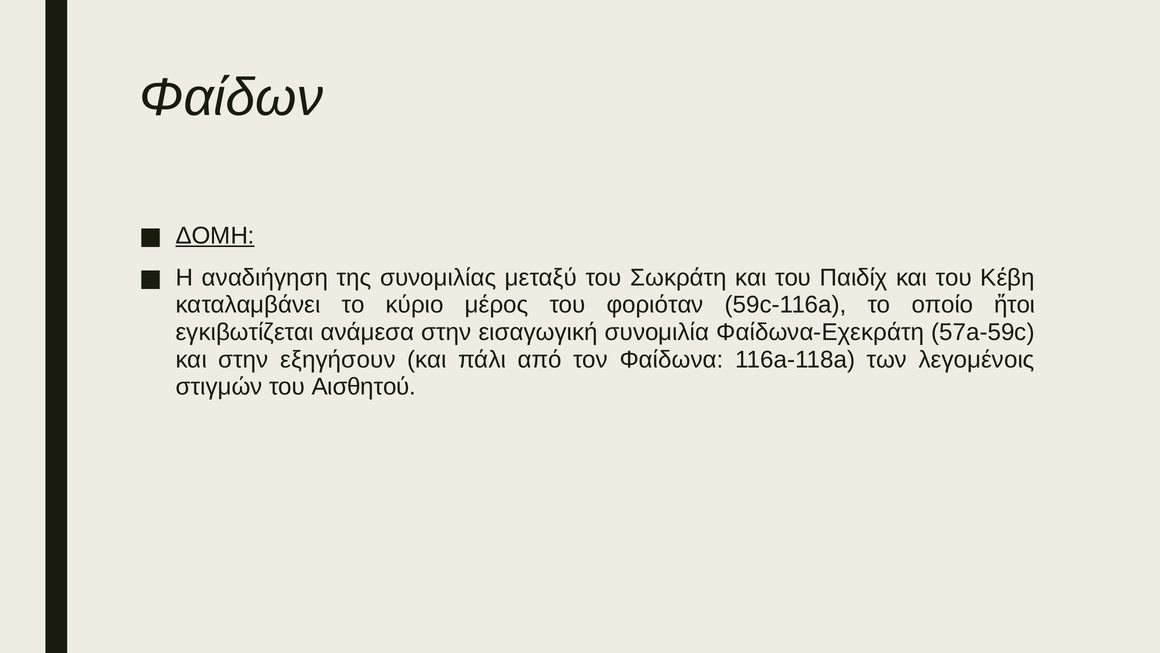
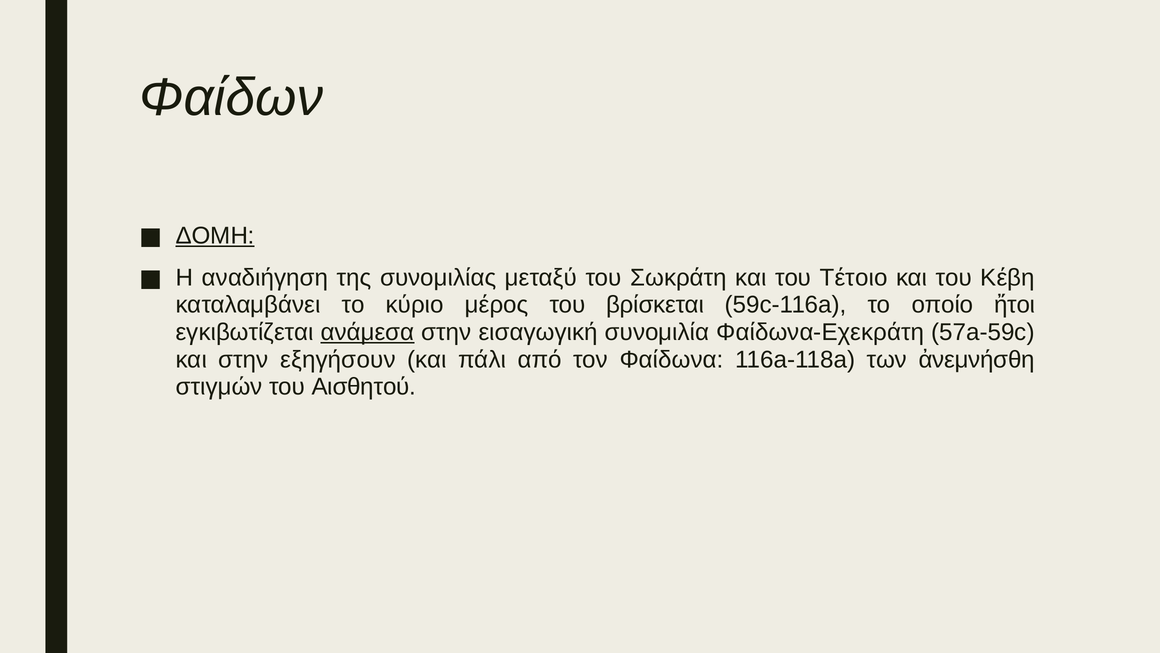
Παιδίχ: Παιδίχ -> Τέτοιο (854, 277)
φοριόταν: φοριόταν -> βρίσκεται (655, 305)
ανάμεσα underline: none -> present (367, 332)
λεγομένοις: λεγομένοις -> ἀνεμνήσθη (977, 359)
